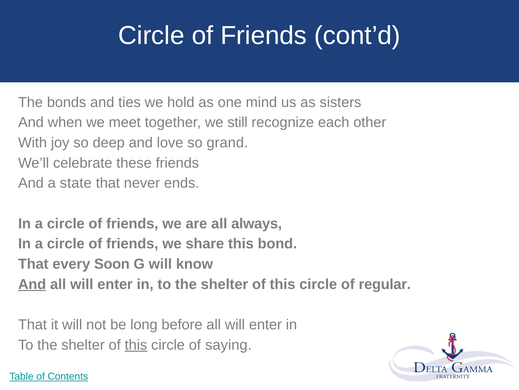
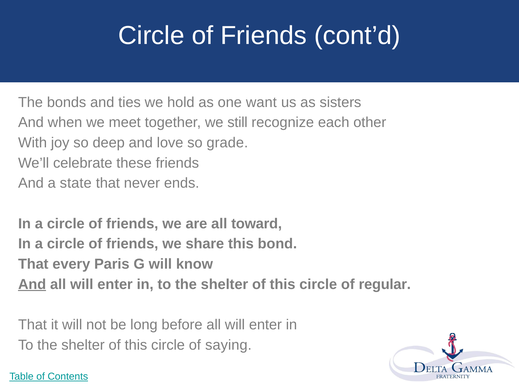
mind: mind -> want (261, 102)
grand: grand -> grade (227, 142)
always: always -> toward (257, 223)
Soon: Soon -> Paris (112, 264)
this underline: present -> none (136, 344)
